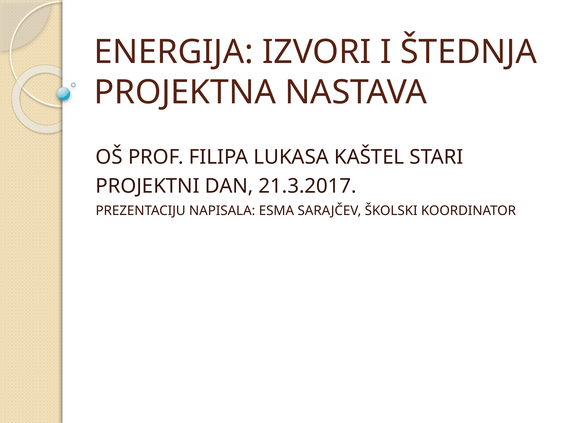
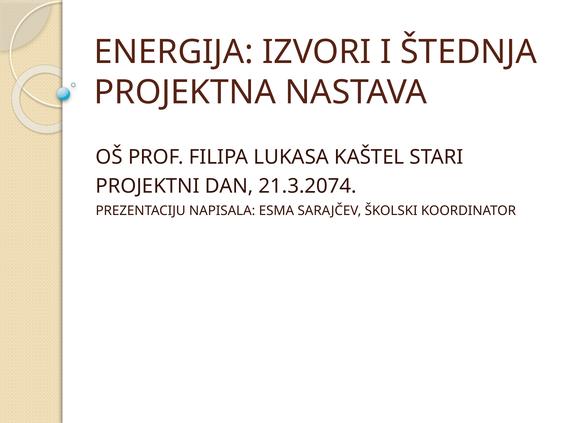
21.3.2017: 21.3.2017 -> 21.3.2074 (308, 186)
